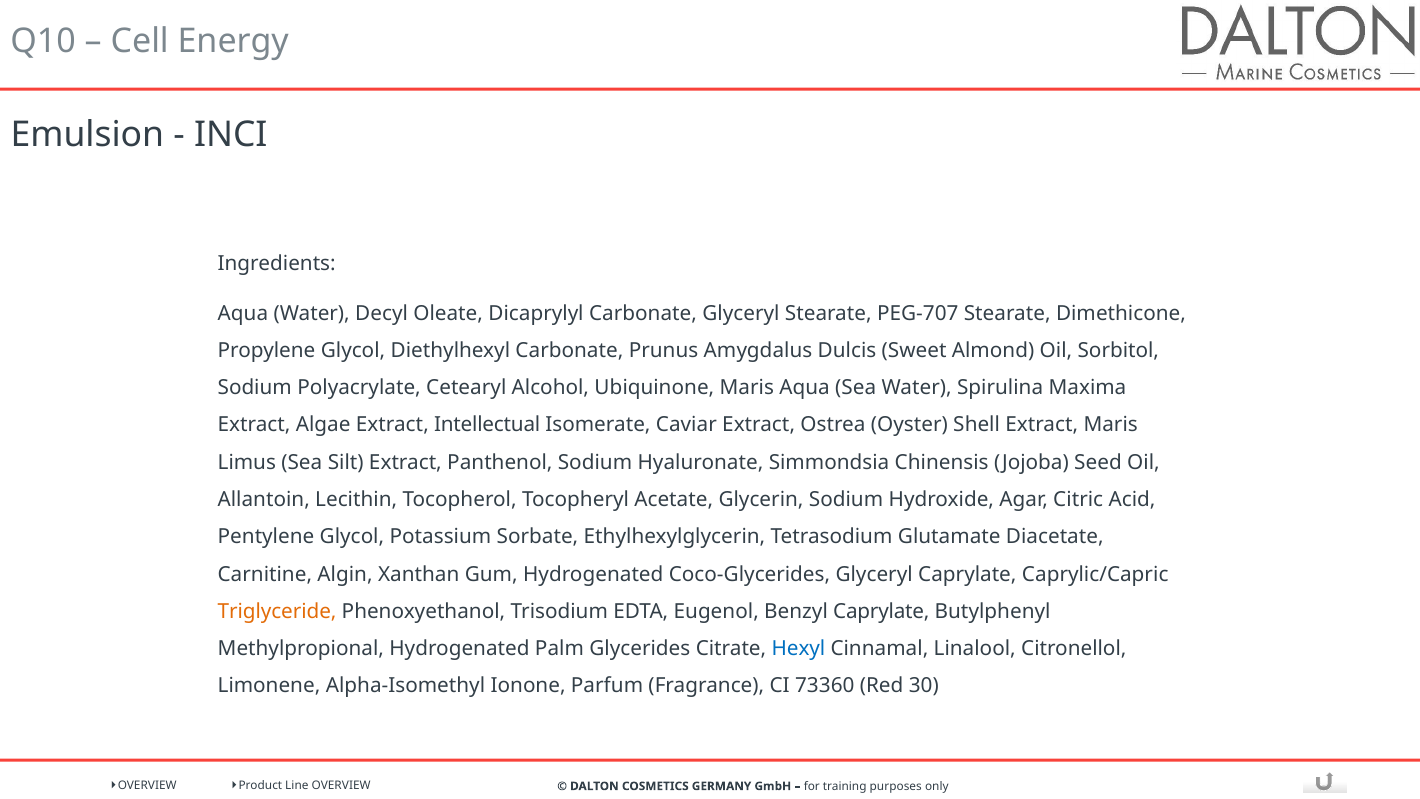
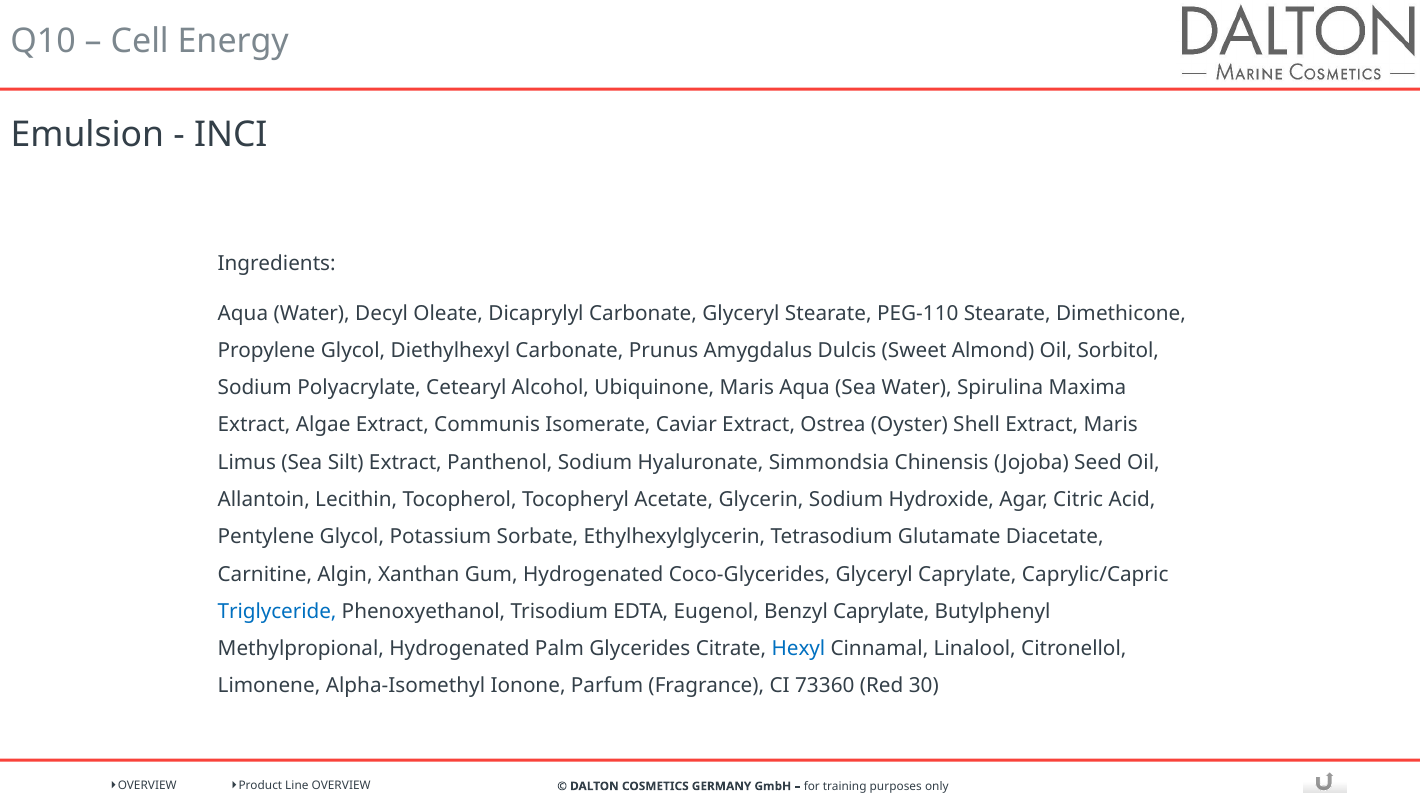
PEG-707: PEG-707 -> PEG-110 (918, 313)
Intellectual: Intellectual -> Communis (487, 425)
Triglyceride colour: orange -> blue (277, 611)
